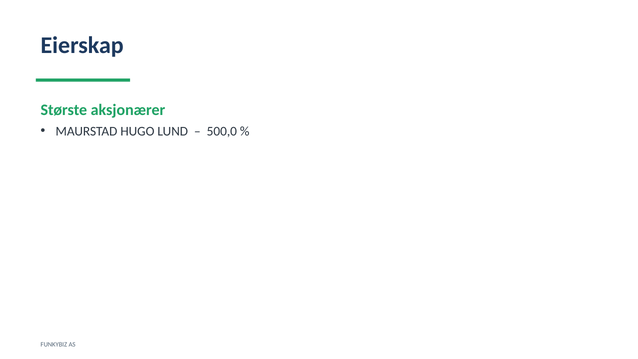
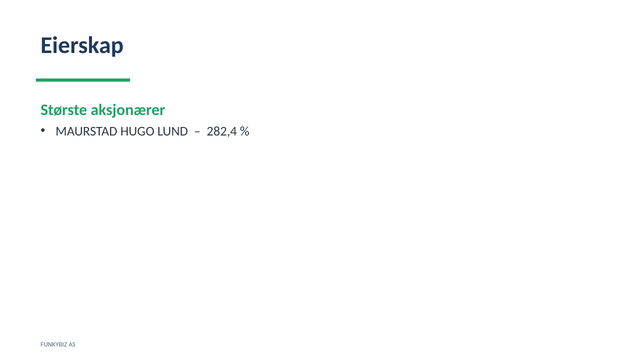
500,0: 500,0 -> 282,4 (222, 131)
